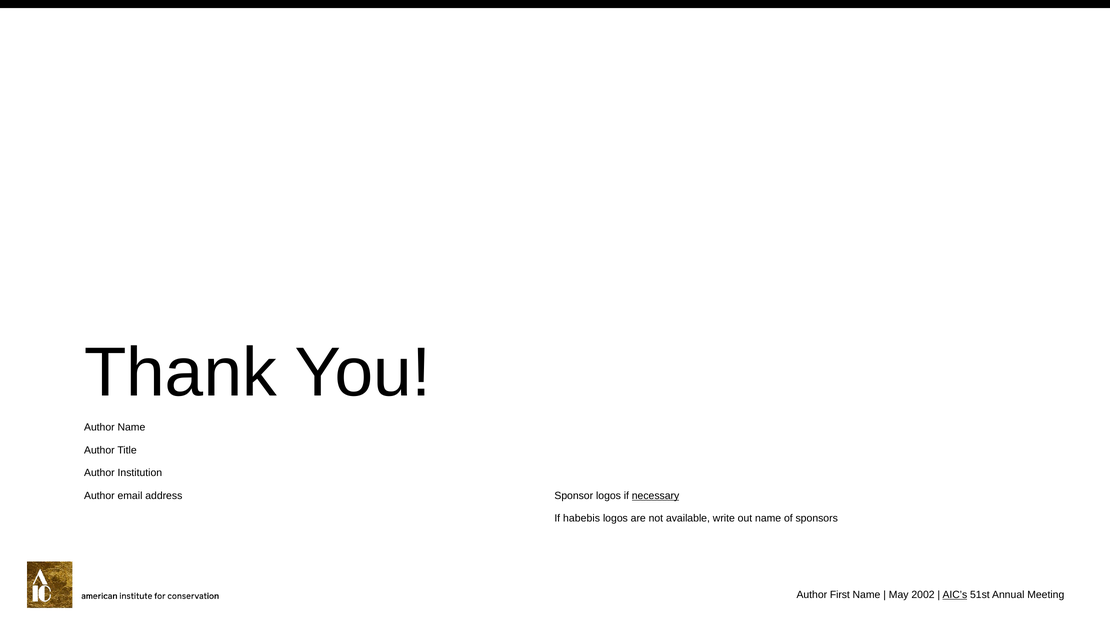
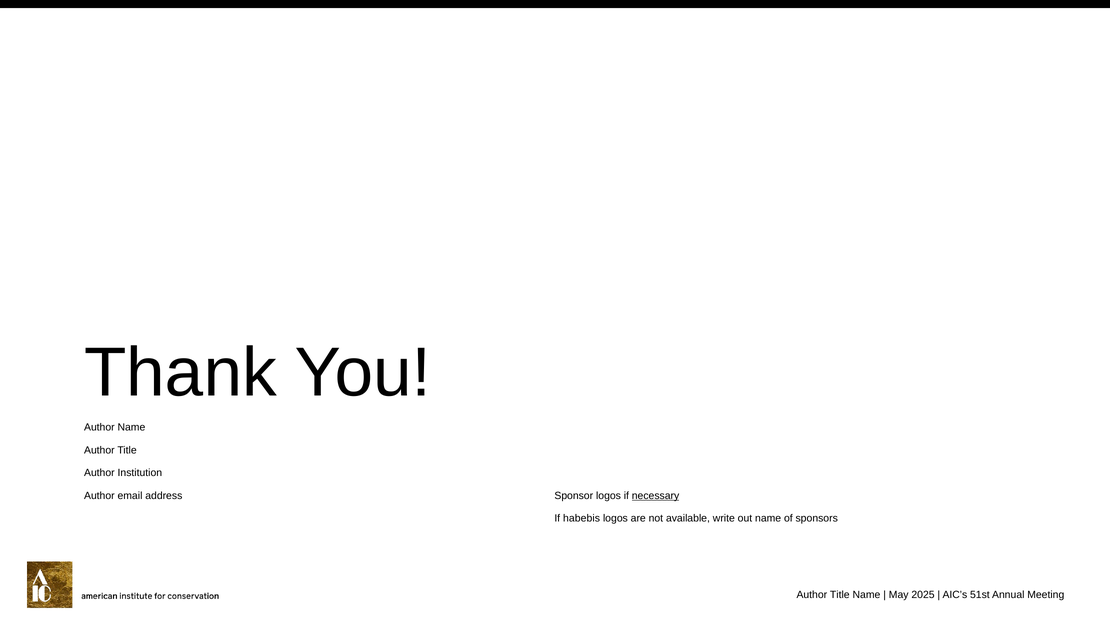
First: First -> Title (840, 595)
2002: 2002 -> 2025 (923, 595)
AIC’s underline: present -> none (955, 595)
